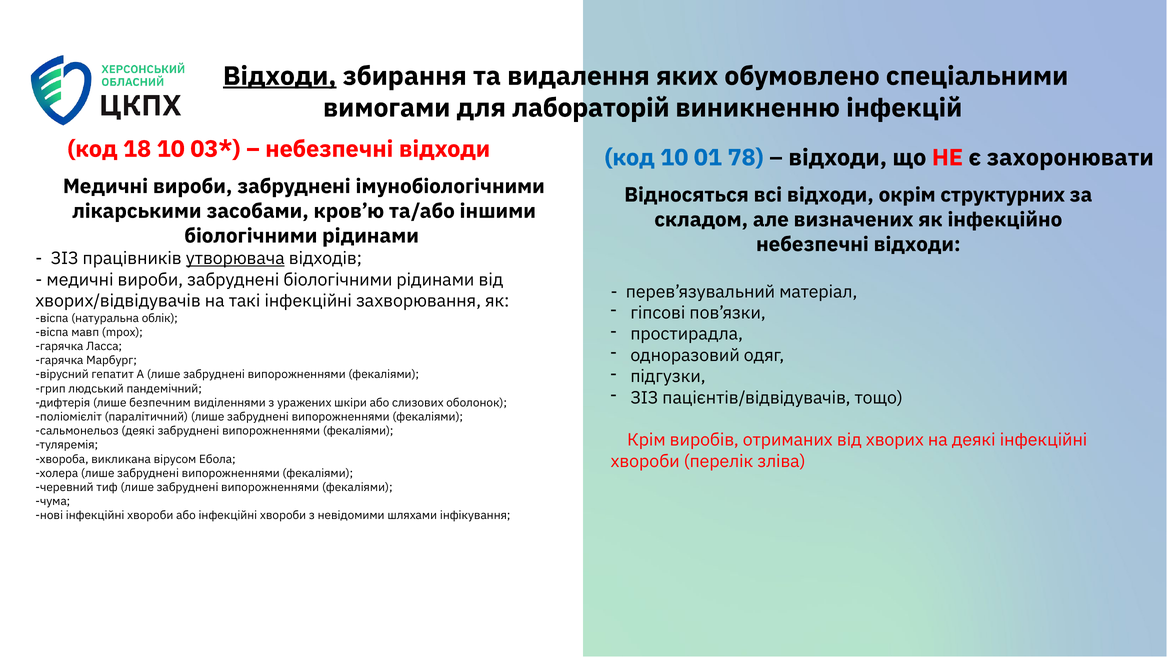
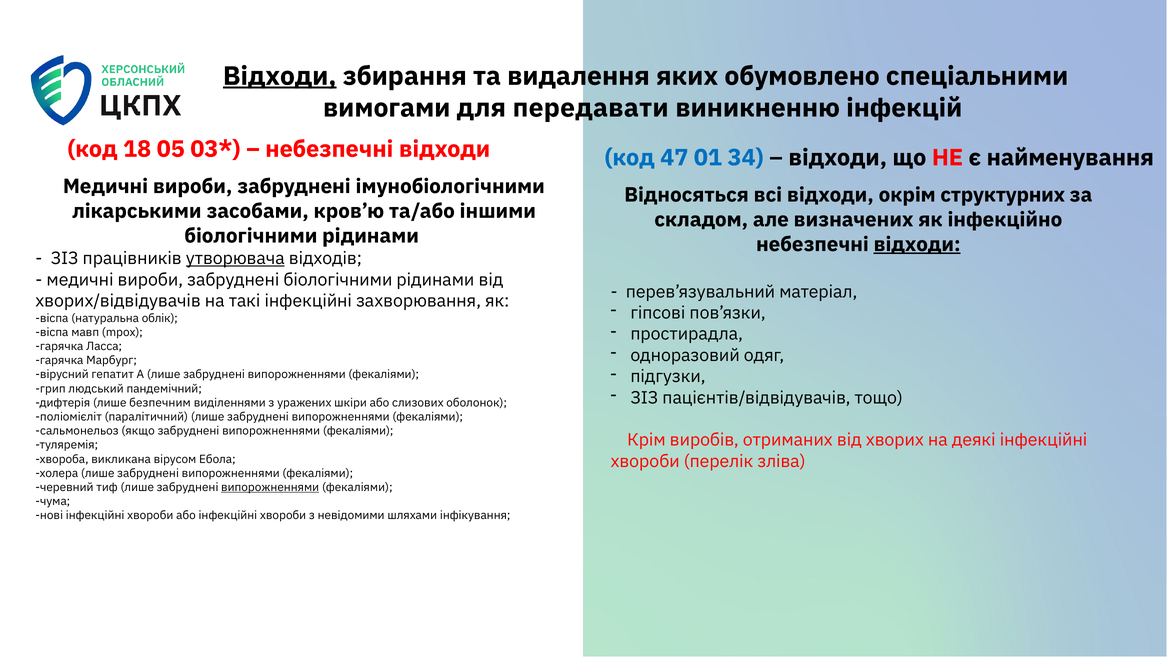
лабораторій: лабораторій -> передавати (591, 108)
18 10: 10 -> 05 (171, 149)
код 10: 10 -> 47 (674, 157)
78: 78 -> 34 (745, 157)
захоронювати: захоронювати -> найменування (1070, 157)
відходи underline: none -> present (917, 244)
сальмонельоз деякі: деякі -> якщо (138, 431)
випорожненнями underline: none -> present (270, 487)
